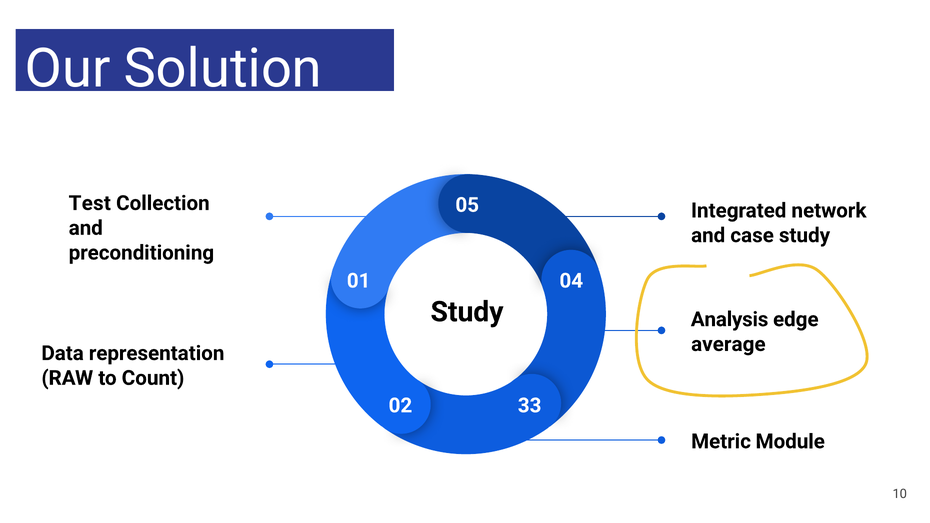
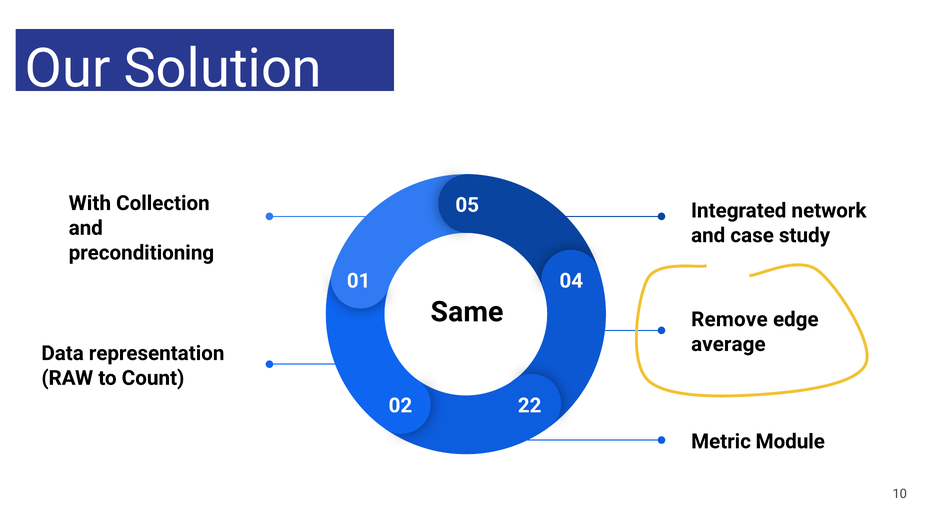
Test: Test -> With (90, 203)
Study: Study -> Same (467, 312)
Analysis: Analysis -> Remove (729, 319)
33: 33 -> 22 (530, 406)
